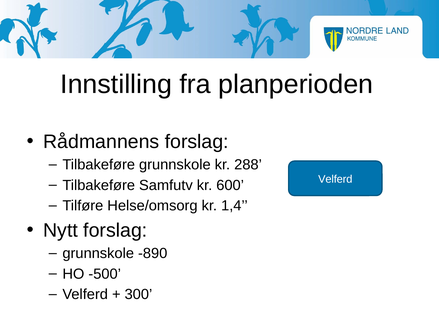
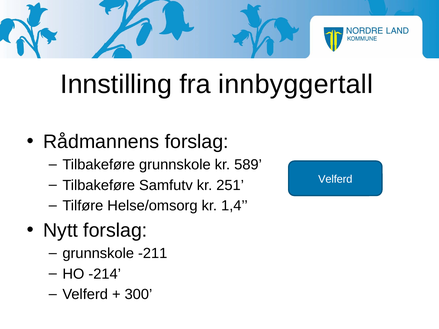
planperioden: planperioden -> innbyggertall (296, 84)
288: 288 -> 589 (248, 165)
600: 600 -> 251 (230, 185)
-890: -890 -> -211 (153, 254)
-500: -500 -> -214 (105, 274)
